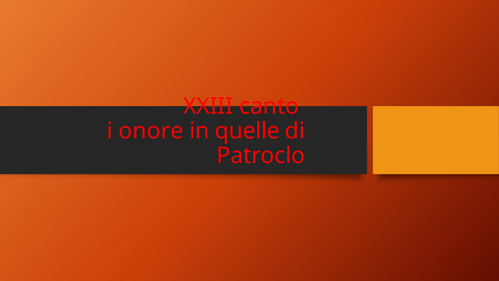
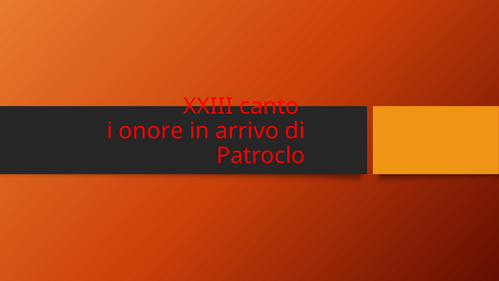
quelle: quelle -> arrivo (247, 131)
